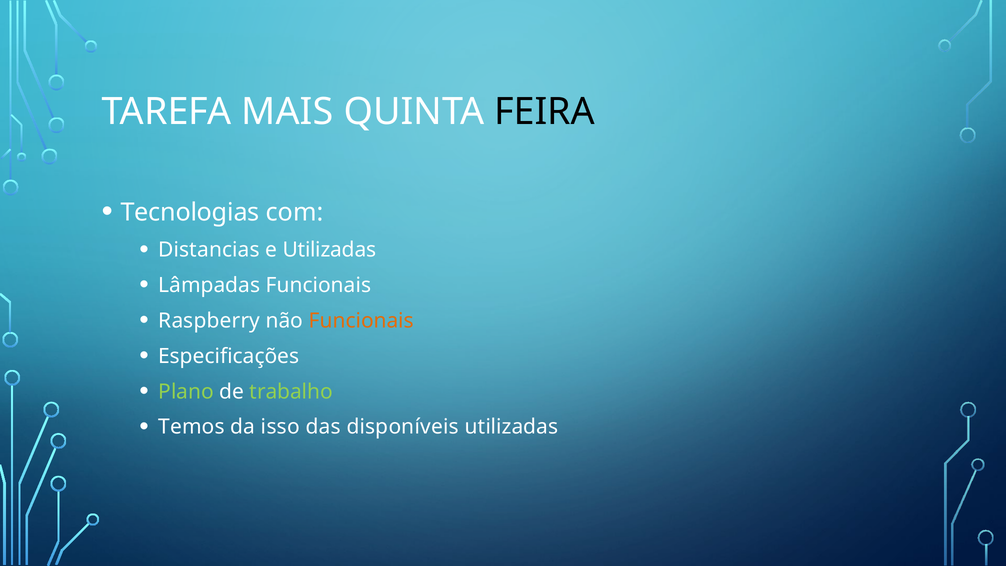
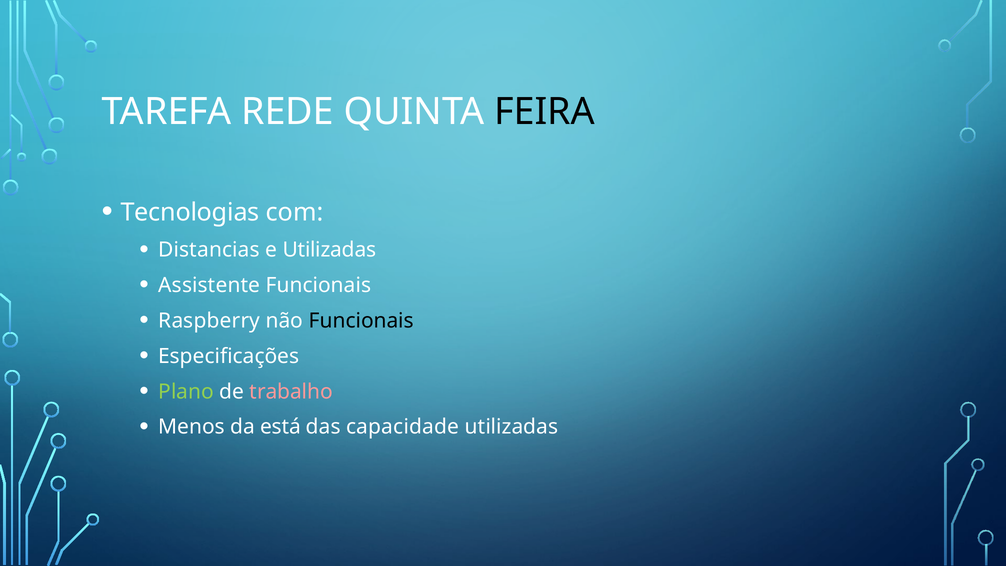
MAIS: MAIS -> REDE (288, 112)
Lâmpadas: Lâmpadas -> Assistente (209, 285)
Funcionais colour: orange -> black (361, 321)
trabalho colour: light green -> pink (291, 392)
Temos: Temos -> Menos (192, 427)
isso: isso -> está (281, 427)
disponíveis: disponíveis -> capacidade (403, 427)
